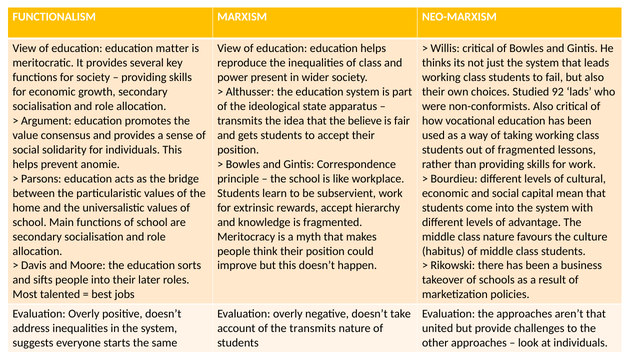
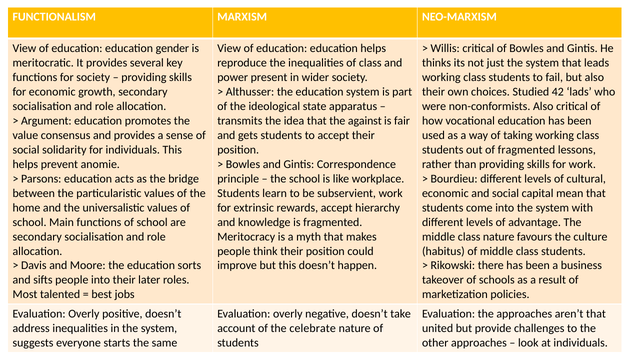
matter: matter -> gender (172, 48)
92: 92 -> 42 (558, 92)
believe: believe -> against (365, 121)
the transmits: transmits -> celebrate (313, 328)
